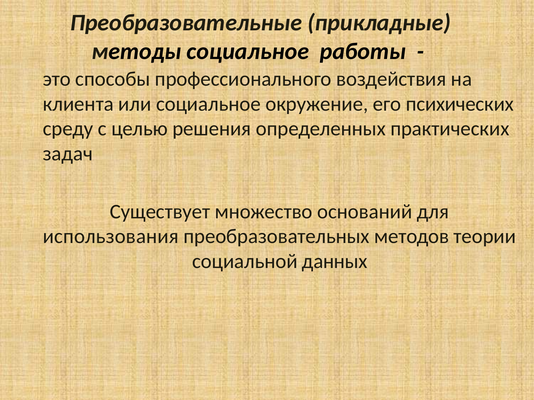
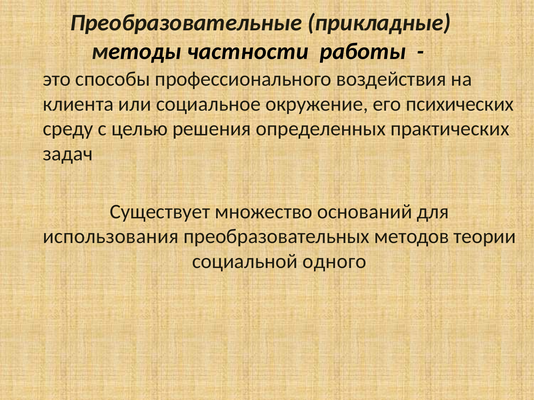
методы социальное: социальное -> частности (248, 51)
данных: данных -> одного (334, 262)
